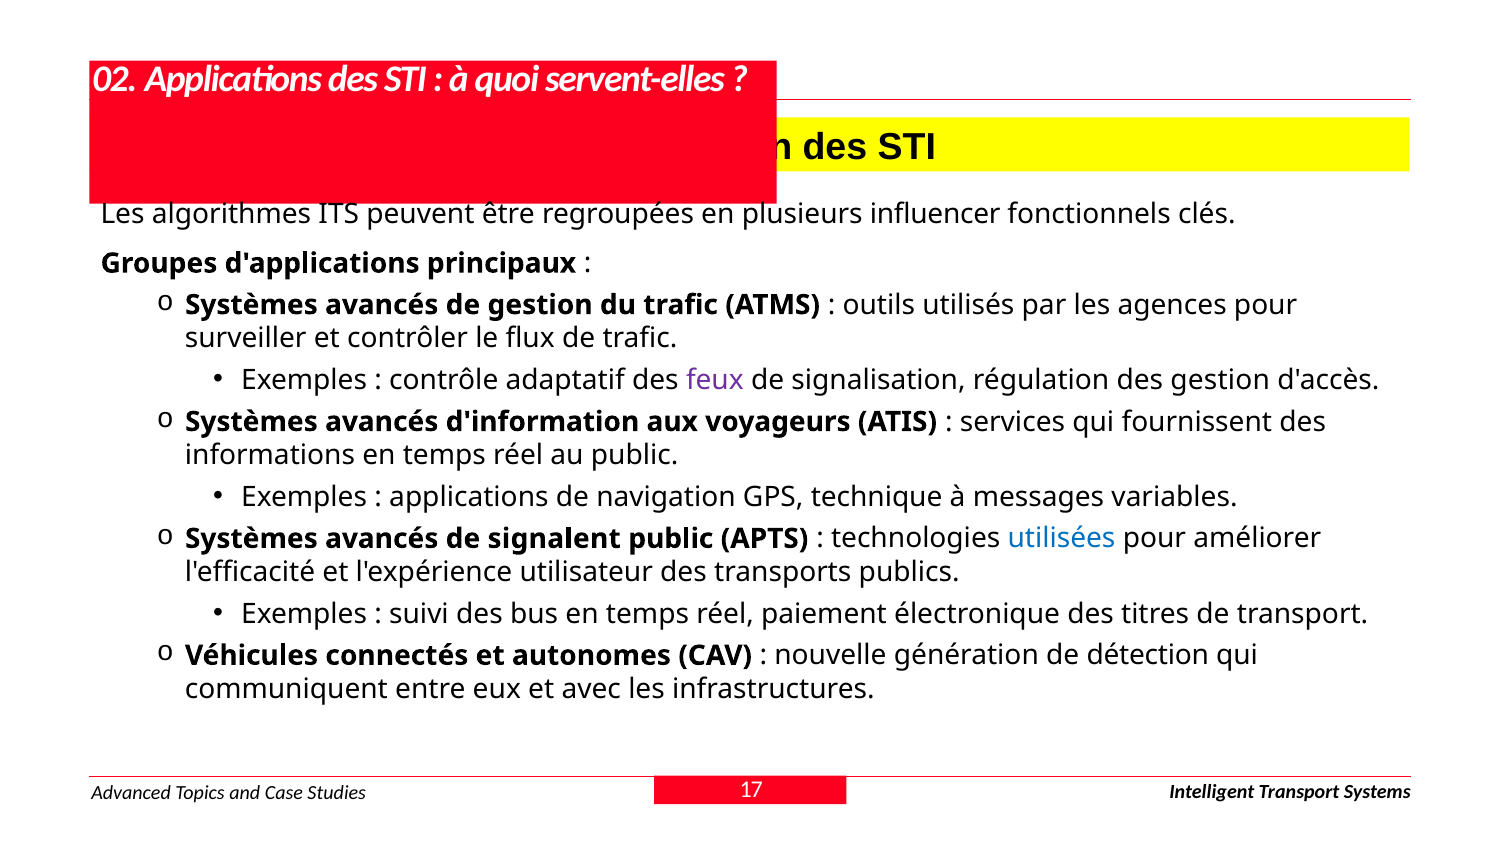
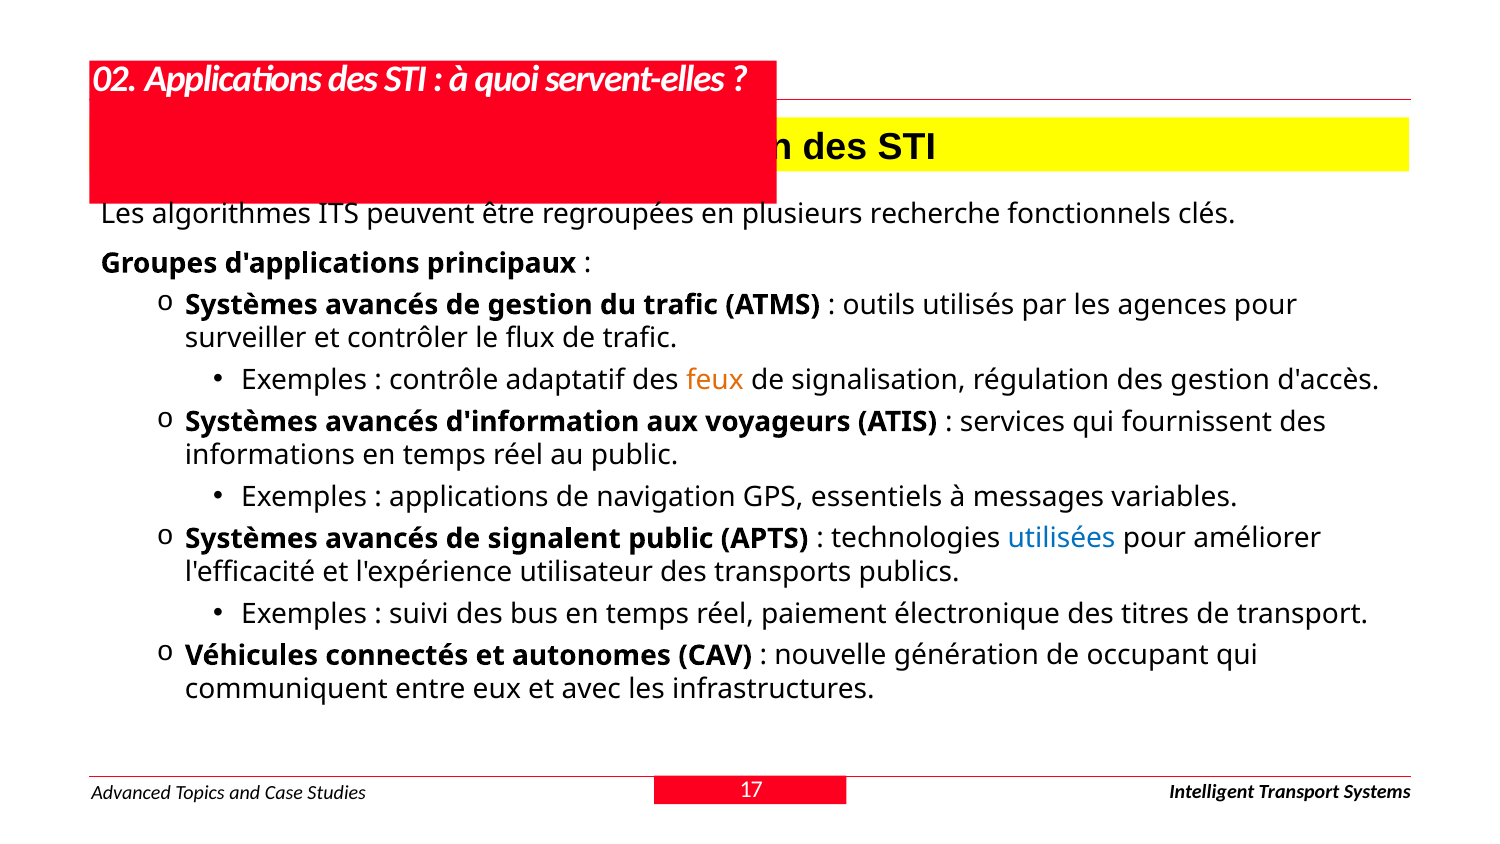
influencer: influencer -> recherche (935, 214)
feux colour: purple -> orange (715, 380)
technique: technique -> essentiels (877, 497)
détection: détection -> occupant (1148, 655)
